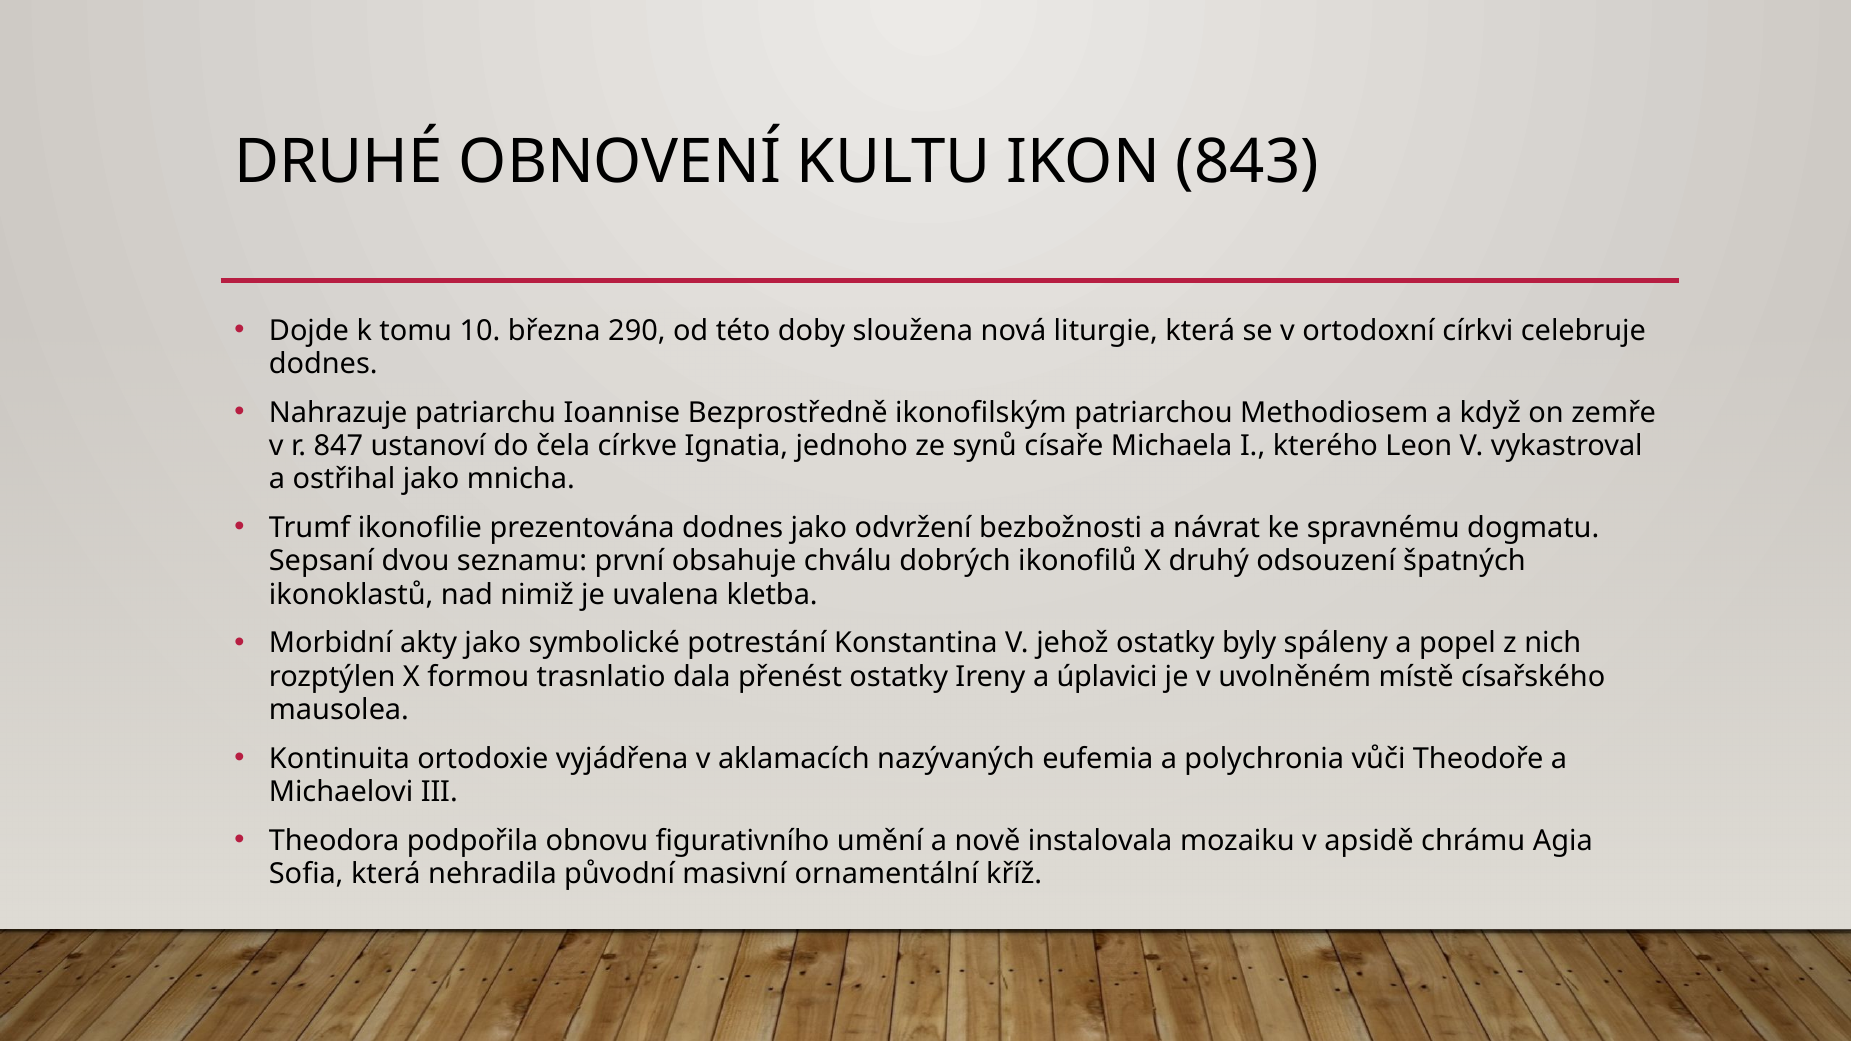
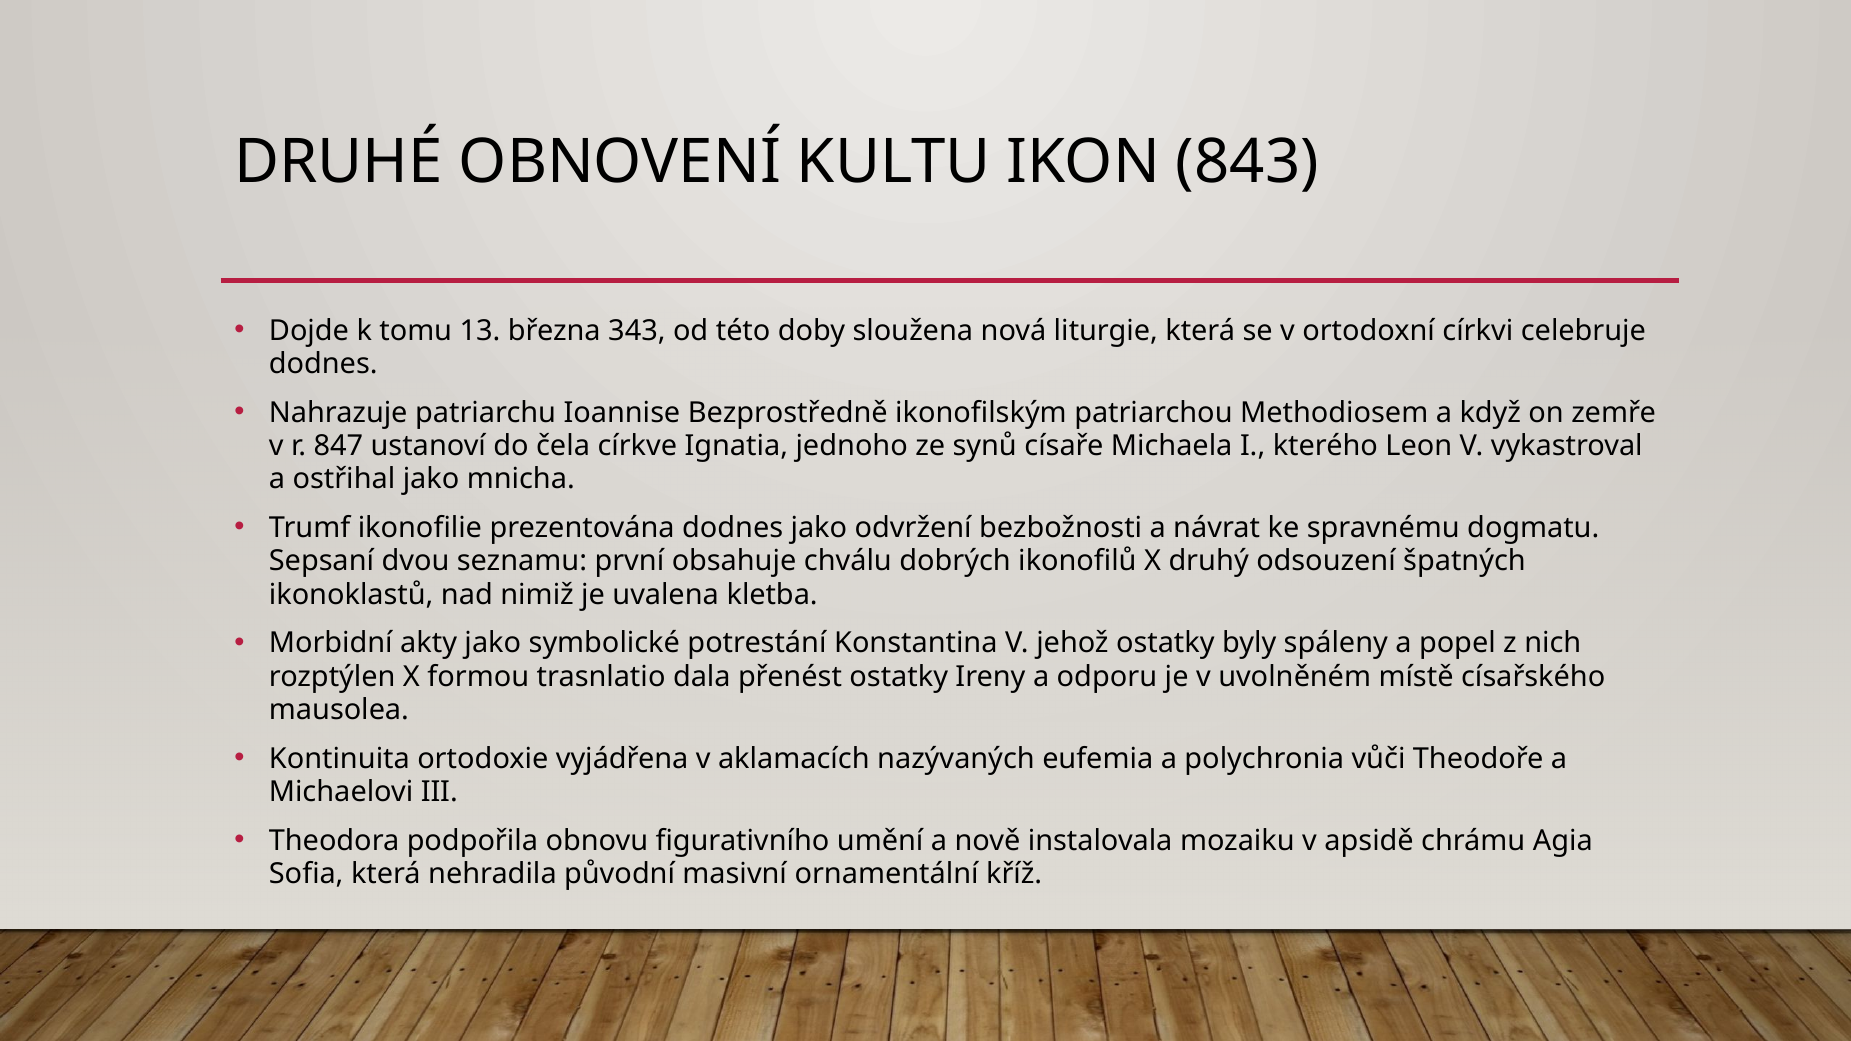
10: 10 -> 13 (480, 331)
290: 290 -> 343 (637, 331)
úplavici: úplavici -> odporu (1107, 677)
